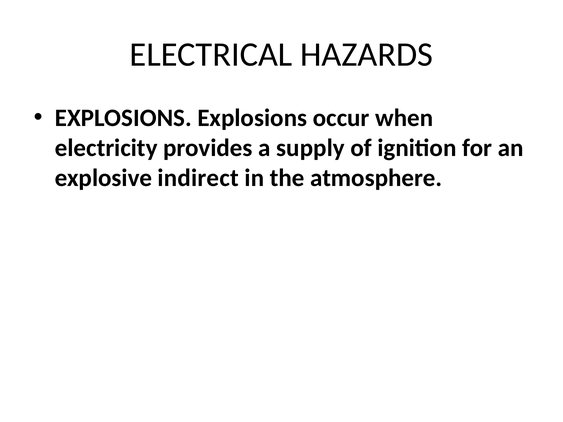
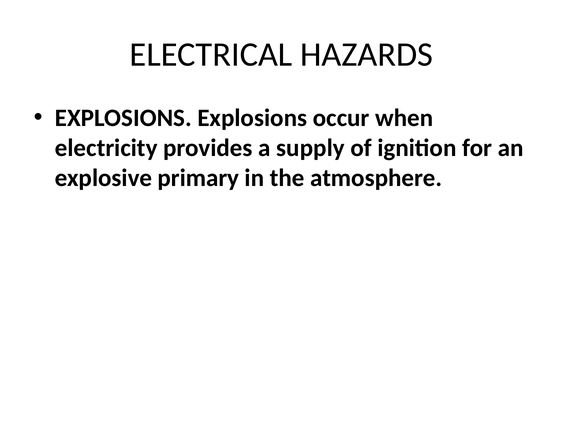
indirect: indirect -> primary (198, 178)
